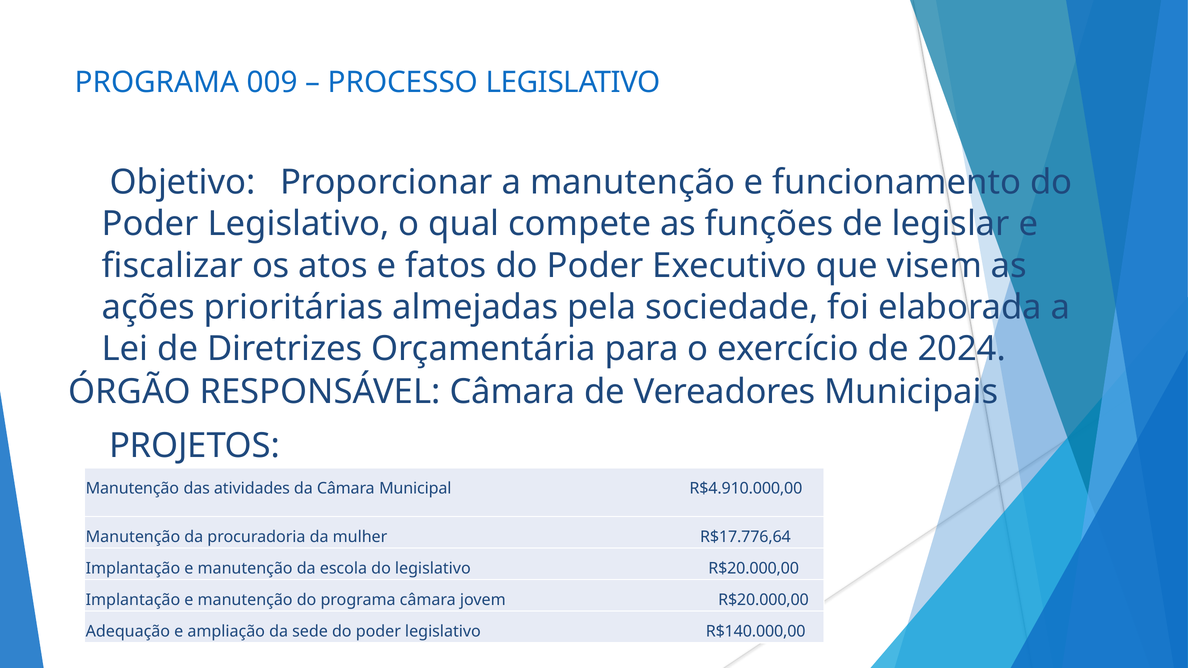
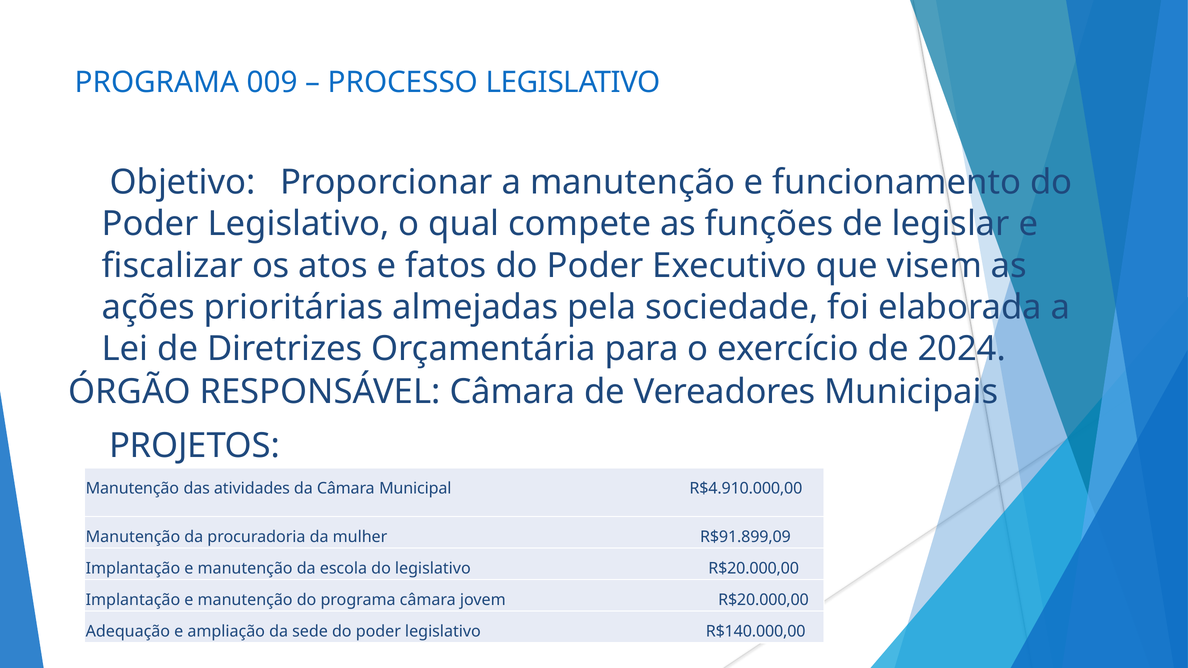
R$17.776,64: R$17.776,64 -> R$91.899,09 (745, 537)
